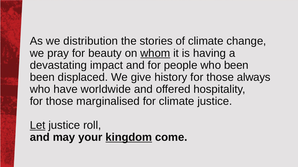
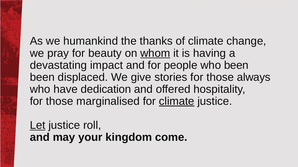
distribution: distribution -> humankind (91, 41)
stories: stories -> thanks (156, 41)
history: history -> stories (171, 77)
worldwide: worldwide -> dedication (106, 90)
climate underline: none -> present (177, 102)
kingdom underline: present -> none (129, 138)
